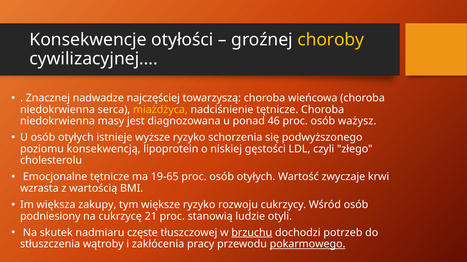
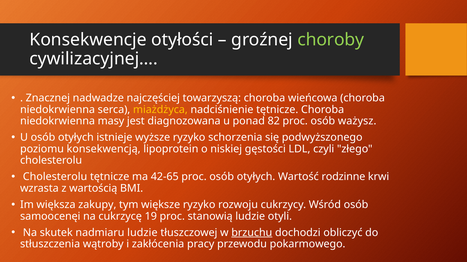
choroby colour: yellow -> light green (331, 40)
46: 46 -> 82 (274, 121)
Emocjonalne: Emocjonalne -> Cholesterolu (55, 177)
19-65: 19-65 -> 42-65 (165, 177)
zwyczaje: zwyczaje -> rodzinne (343, 177)
podniesiony: podniesiony -> samoocenęi (50, 217)
21: 21 -> 19 (151, 217)
nadmiaru częste: częste -> ludzie (142, 233)
potrzeb: potrzeb -> obliczyć (343, 233)
pokarmowego underline: present -> none (308, 245)
